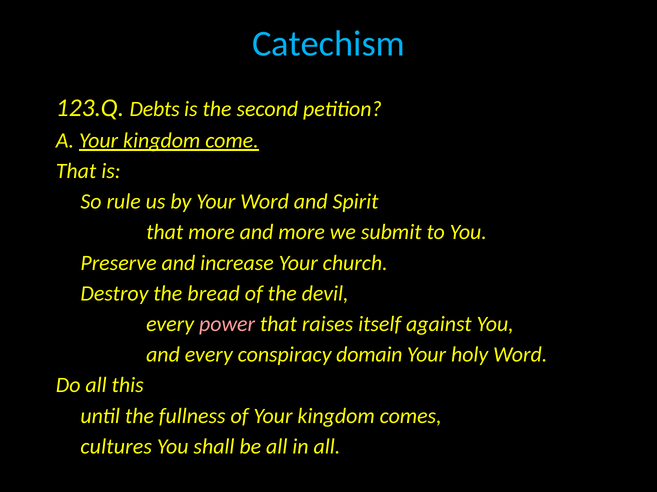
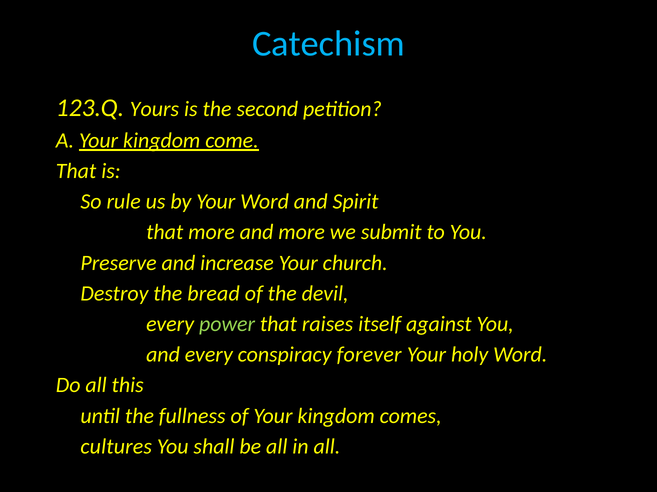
Debts: Debts -> Yours (154, 109)
power colour: pink -> light green (227, 325)
domain: domain -> forever (369, 355)
